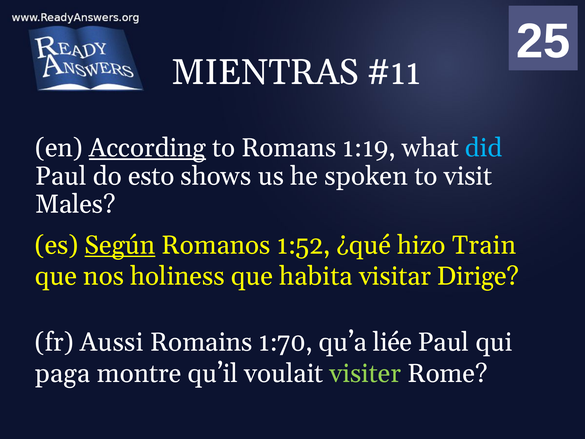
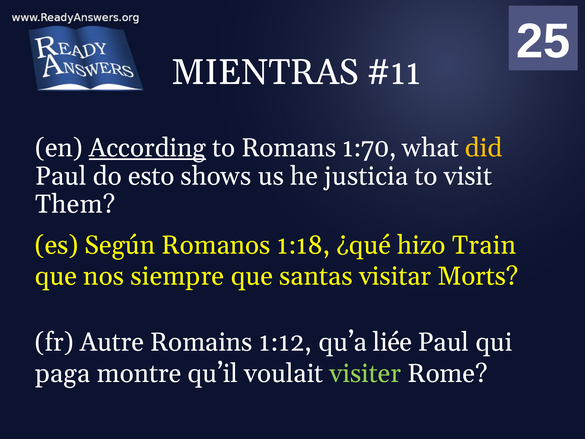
1:19: 1:19 -> 1:70 (369, 148)
did colour: light blue -> yellow (484, 148)
spoken: spoken -> justicia (366, 176)
Males: Males -> Them (75, 204)
Según underline: present -> none (120, 245)
1:52: 1:52 -> 1:18 (303, 245)
holiness: holiness -> siempre (177, 276)
habita: habita -> santas (316, 276)
Dirige: Dirige -> Morts (478, 276)
Aussi: Aussi -> Autre (112, 342)
1:70: 1:70 -> 1:12 (285, 342)
